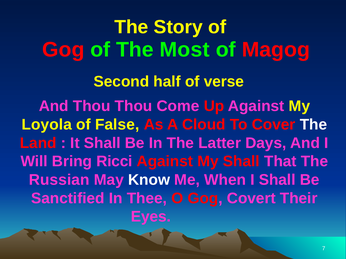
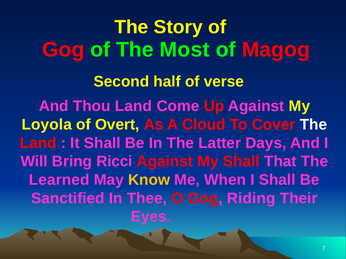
Thou Thou: Thou -> Land (133, 106)
False: False -> Overt (117, 125)
Russian: Russian -> Learned (59, 180)
Know colour: white -> yellow (149, 180)
Covert: Covert -> Riding (251, 199)
